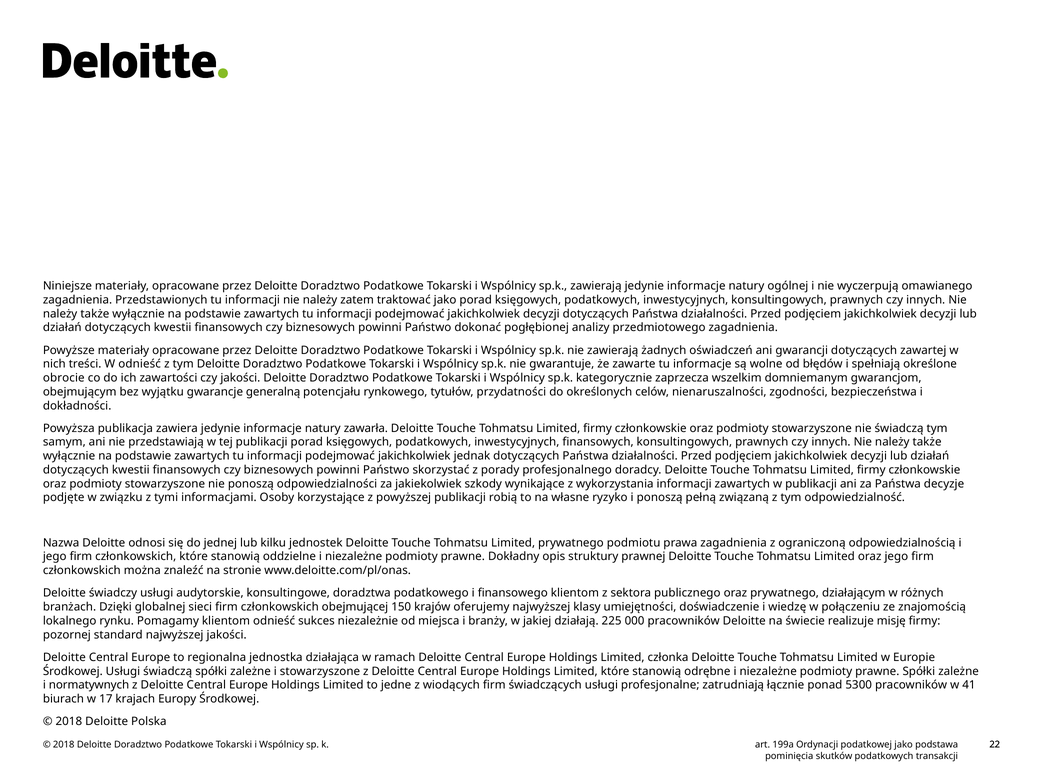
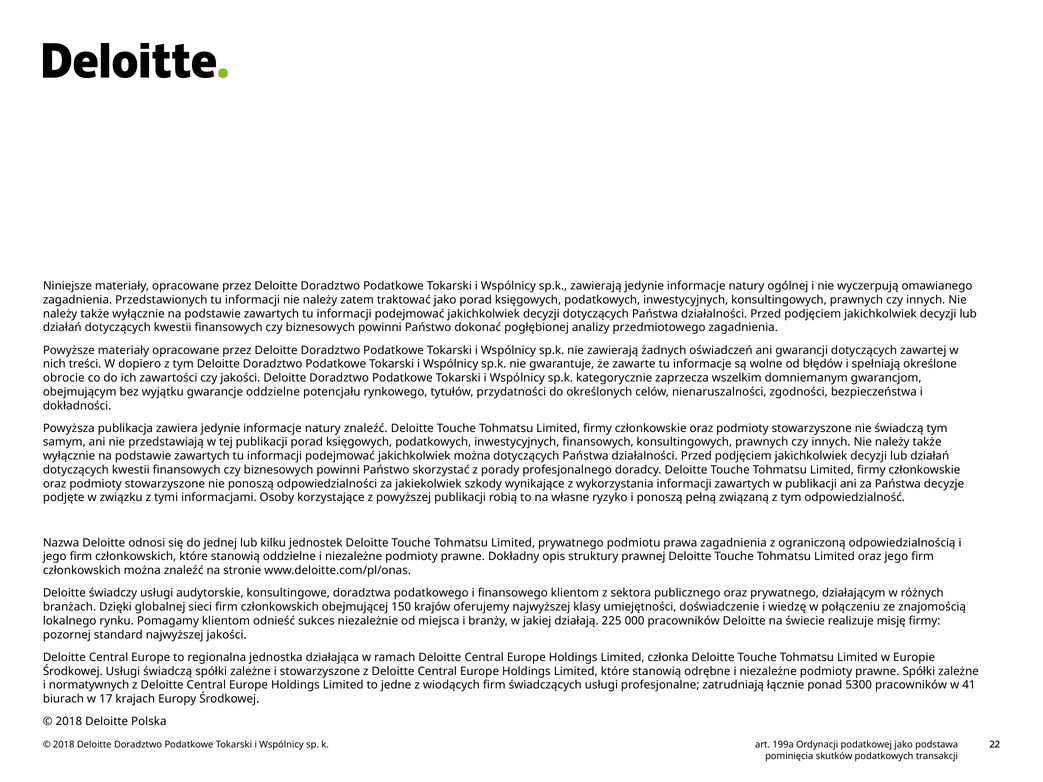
W odnieść: odnieść -> dopiero (140, 364)
gwarancje generalną: generalną -> oddzielne (273, 392)
natury zawarła: zawarła -> znaleźć (366, 428)
jakichkolwiek jednak: jednak -> można (472, 456)
